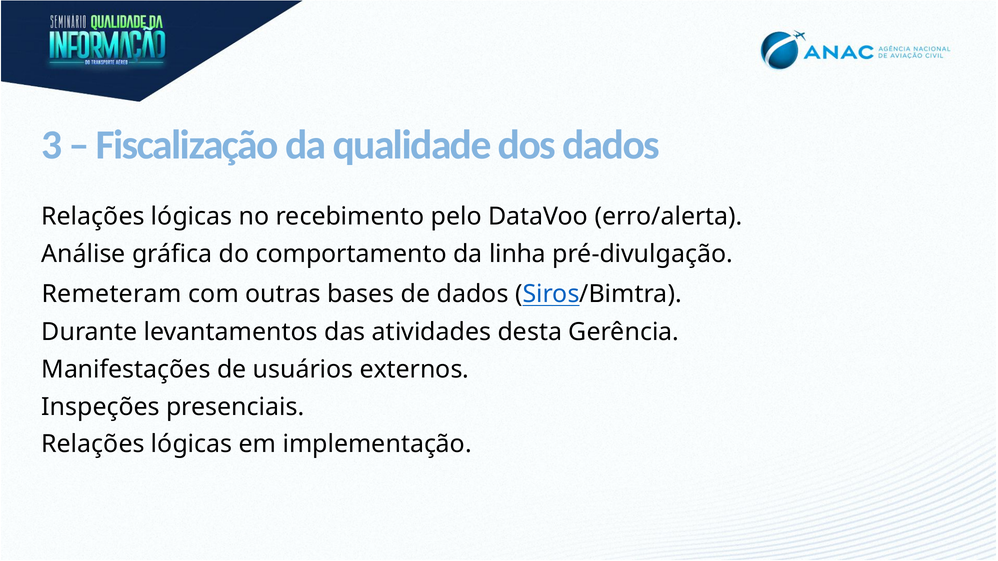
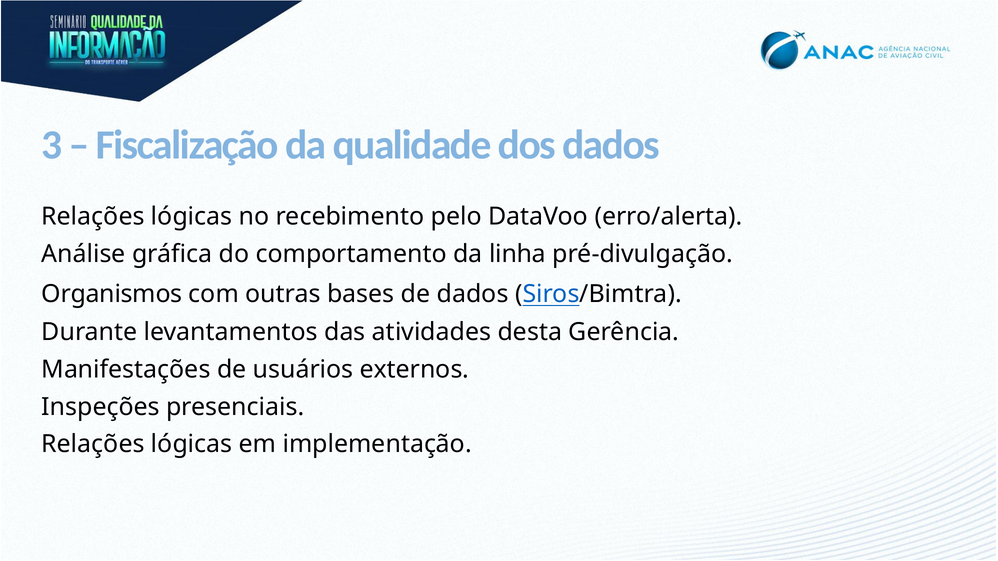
Remeteram: Remeteram -> Organismos (112, 294)
